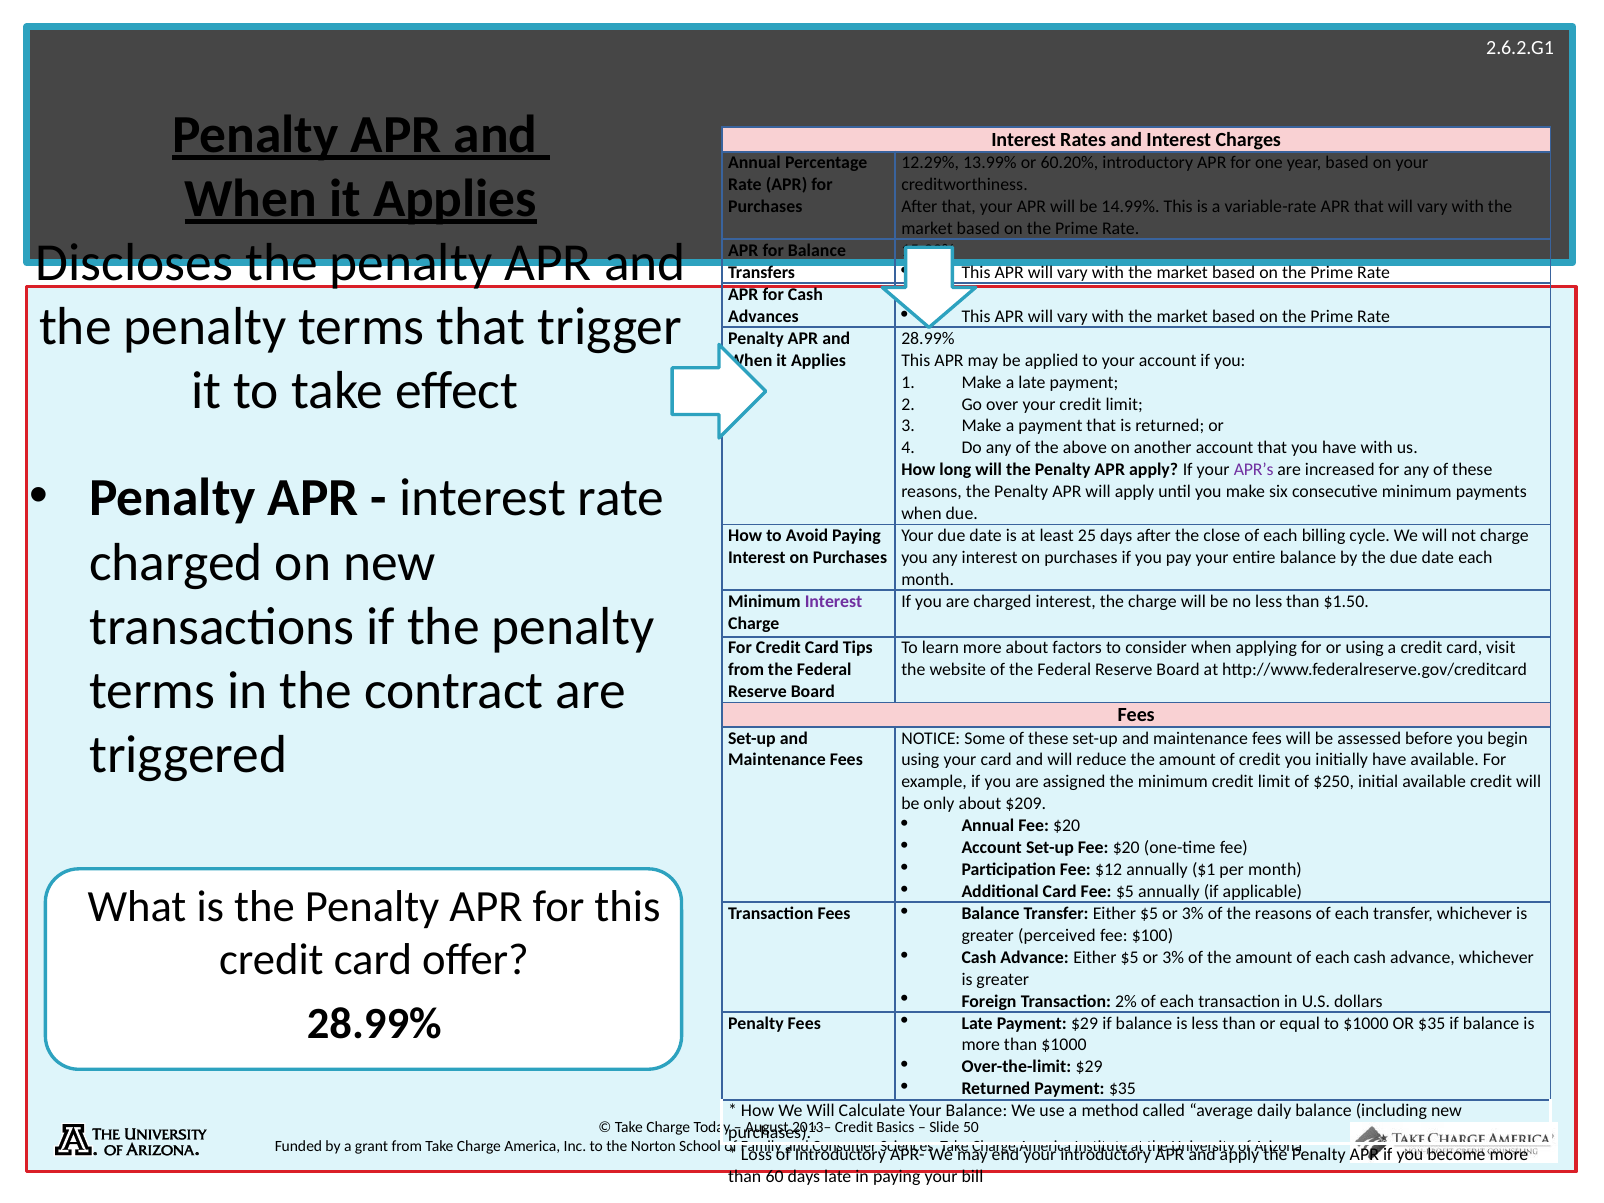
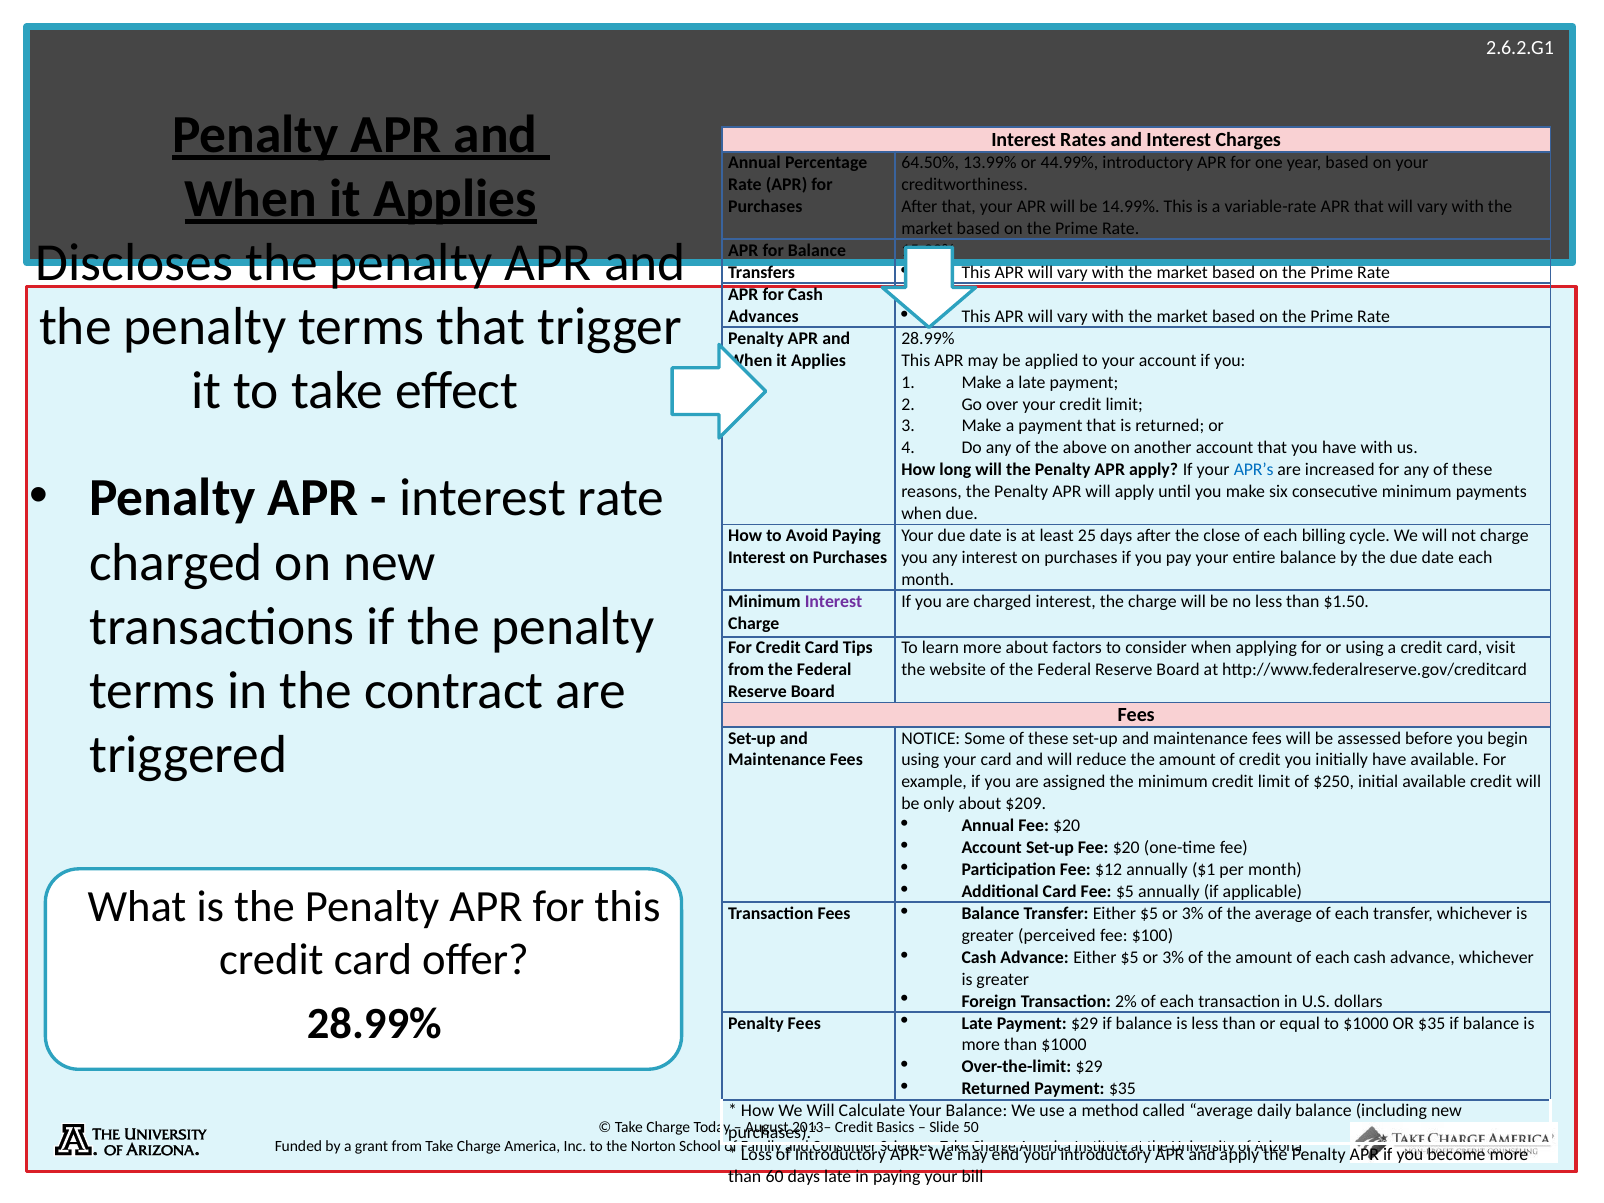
12.29%: 12.29% -> 64.50% (930, 163)
60.20%: 60.20% -> 44.99% (1069, 163)
APR’s colour: purple -> blue (1254, 470)
the reasons: reasons -> average (1283, 914)
